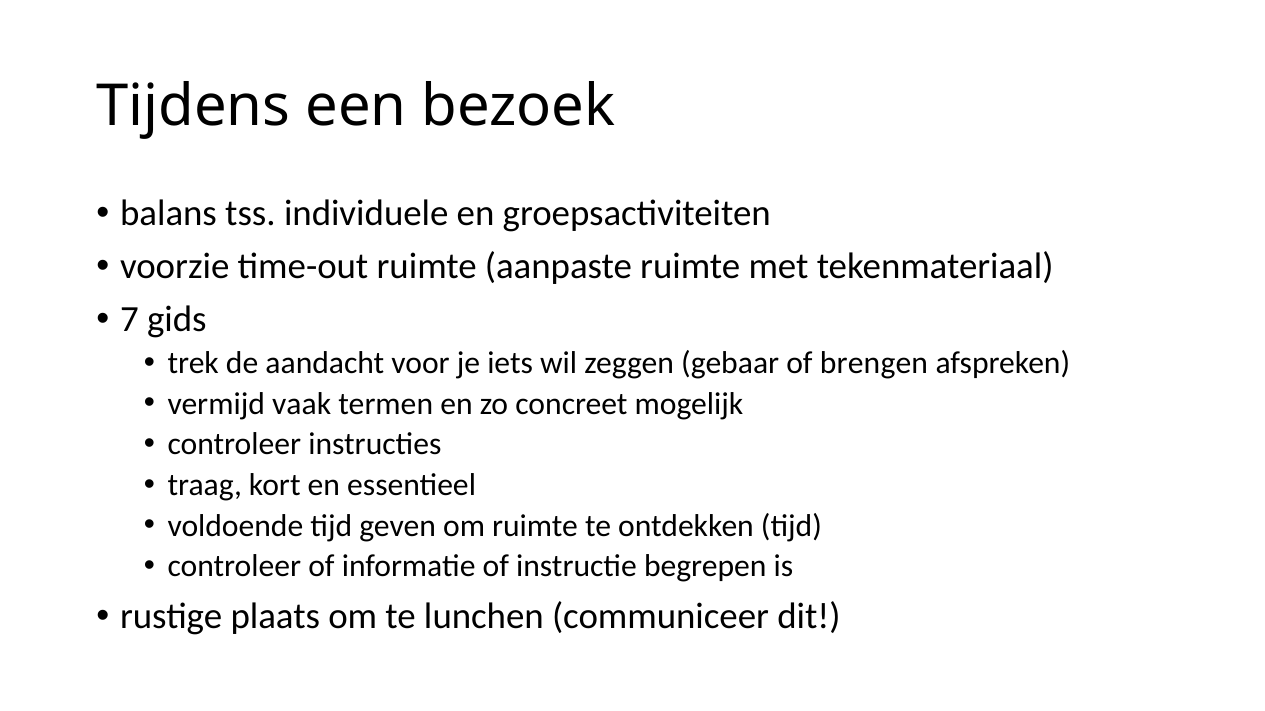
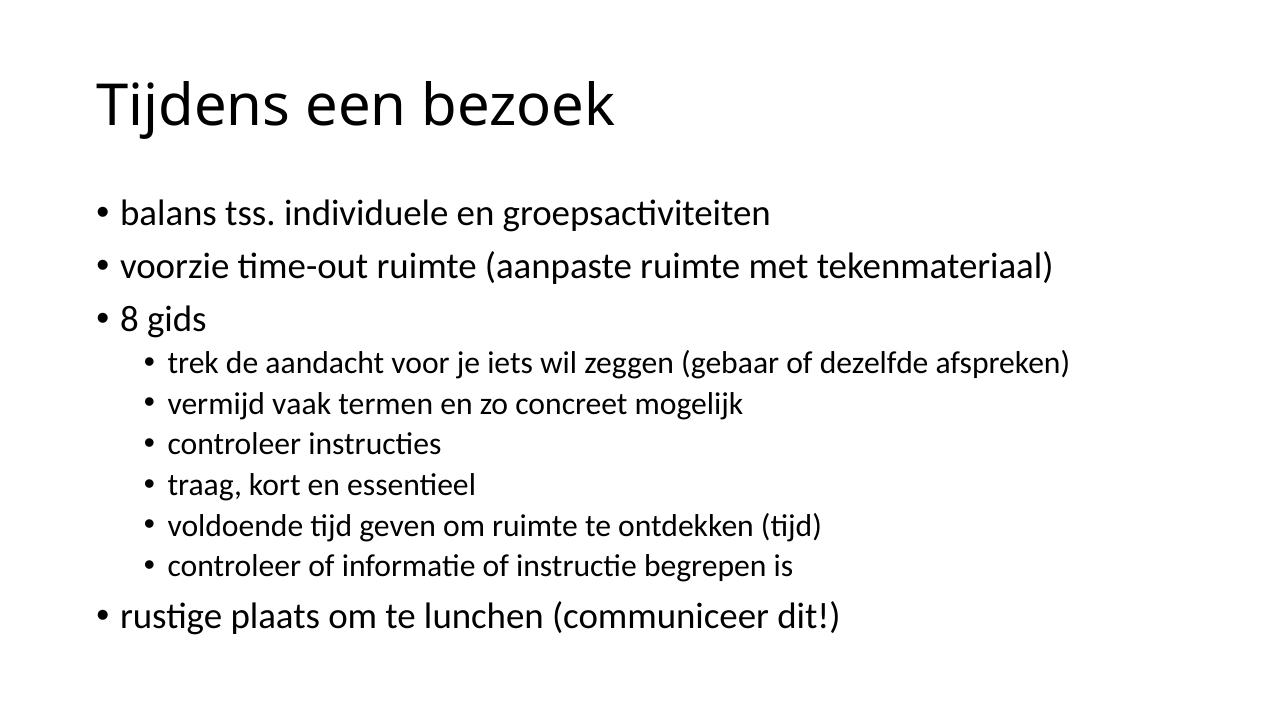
7: 7 -> 8 (129, 320)
brengen: brengen -> dezelfde (874, 363)
